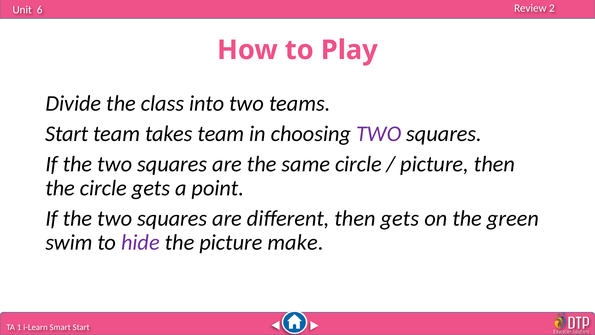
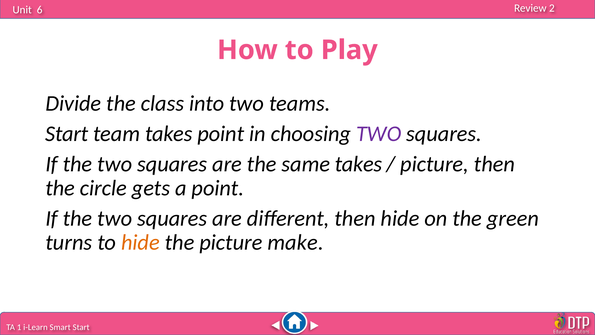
takes team: team -> point (221, 134)
same circle: circle -> takes (358, 164)
then gets: gets -> hide (400, 218)
swim: swim -> turns (69, 242)
hide colour: purple -> orange (140, 242)
